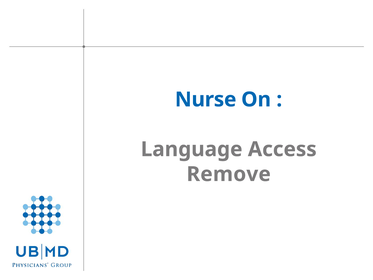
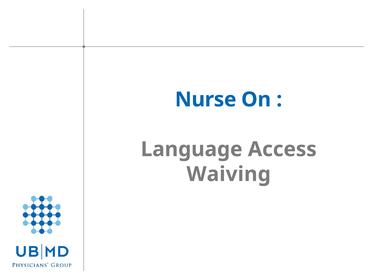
Remove: Remove -> Waiving (229, 174)
